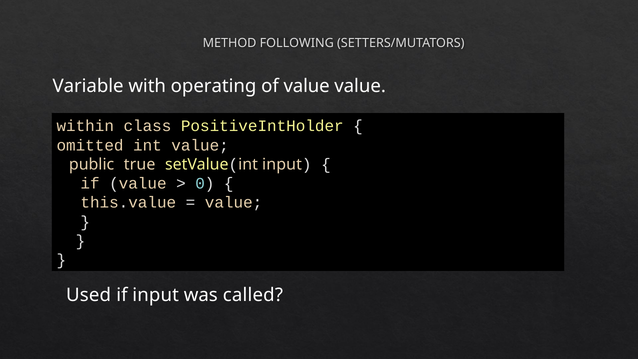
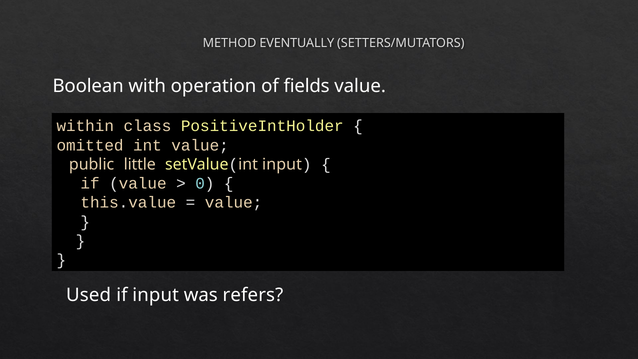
FOLLOWING: FOLLOWING -> EVENTUALLY (297, 43)
Variable: Variable -> Boolean (88, 86)
operating: operating -> operation (214, 86)
of value: value -> fields (307, 86)
true: true -> little (140, 164)
called: called -> refers (253, 295)
